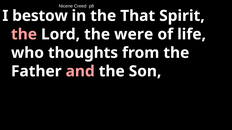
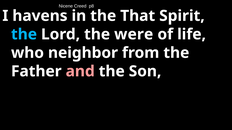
bestow: bestow -> havens (40, 16)
the colour: pink -> light blue (24, 34)
thoughts: thoughts -> neighbor (83, 53)
